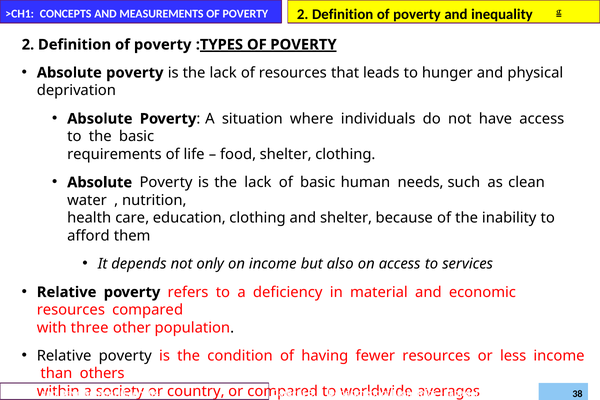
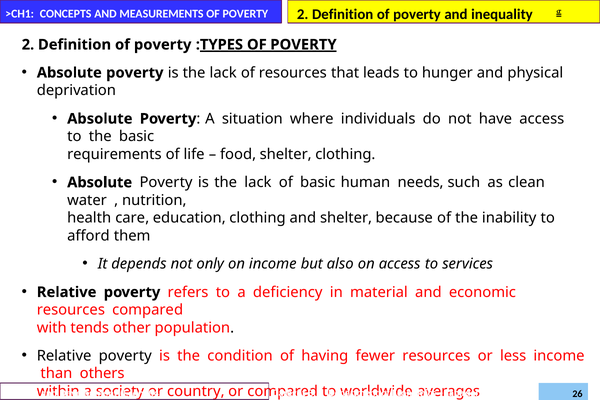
three: three -> tends (90, 328)
38: 38 -> 26 (577, 394)
